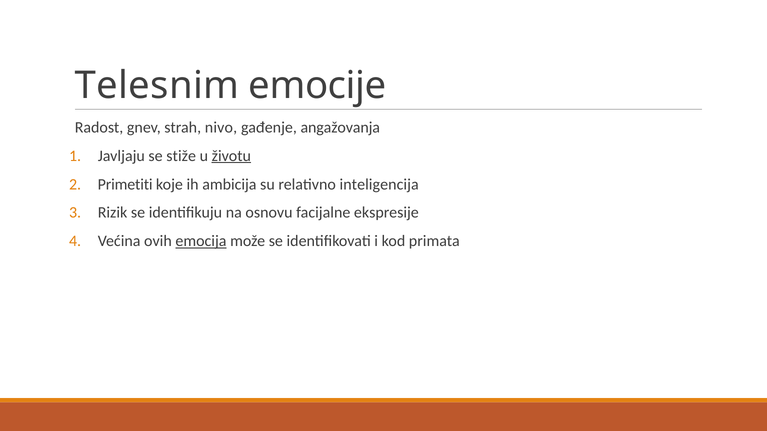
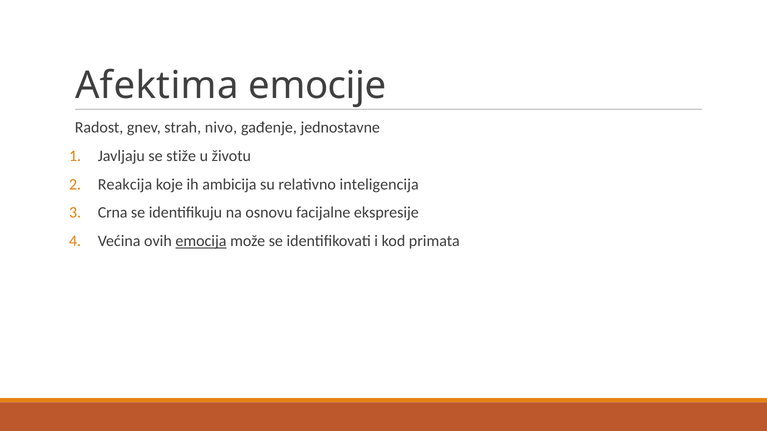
Telesnim: Telesnim -> Afektima (157, 86)
angažovanja: angažovanja -> jednostavne (340, 128)
životu underline: present -> none (231, 156)
Primetiti: Primetiti -> Reakcija (125, 184)
Rizik: Rizik -> Crna (113, 213)
